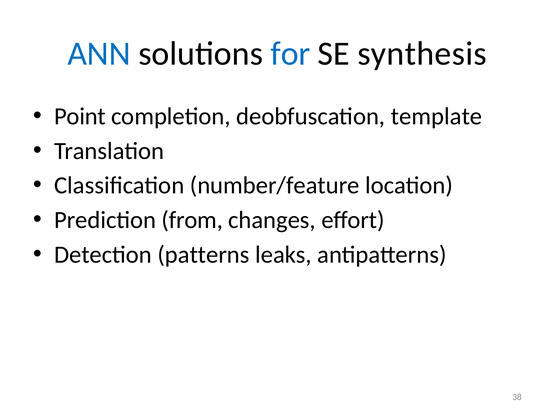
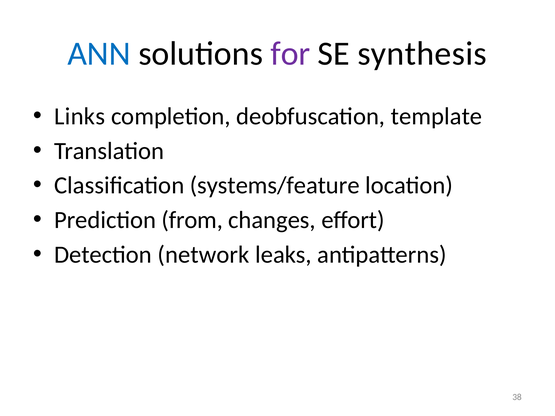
for colour: blue -> purple (290, 54)
Point: Point -> Links (80, 116)
number/feature: number/feature -> systems/feature (275, 186)
patterns: patterns -> network (203, 255)
